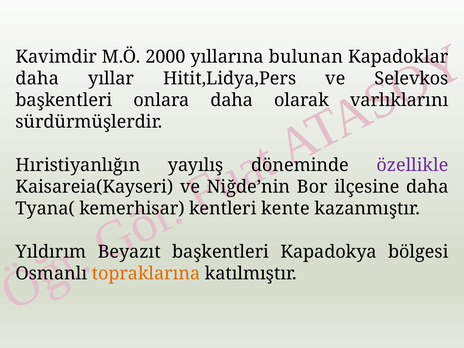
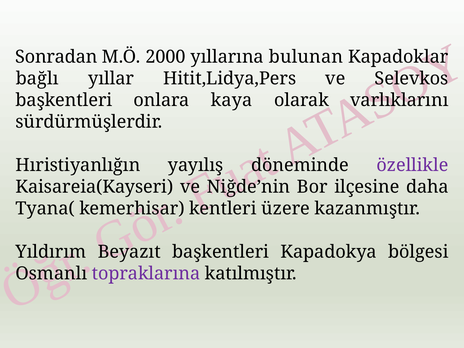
Kavimdir: Kavimdir -> Sonradan (56, 57)
daha: daha -> bağlı (37, 78)
onlara daha: daha -> kaya (232, 100)
kente: kente -> üzere (286, 208)
topraklarına colour: orange -> purple (146, 273)
